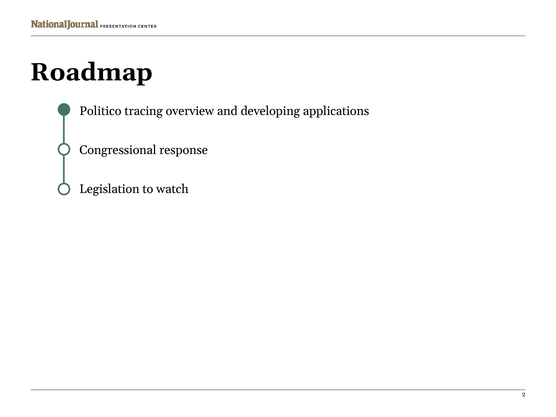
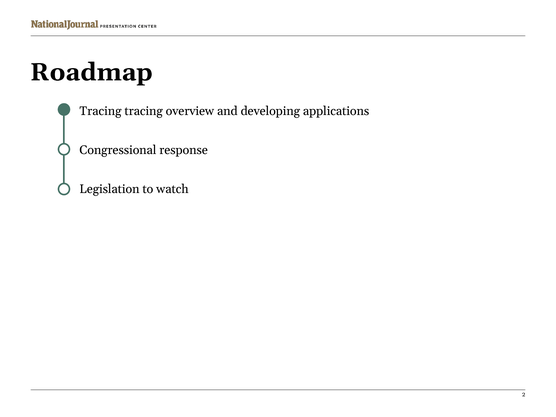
Politico: Politico -> Tracing (100, 111)
